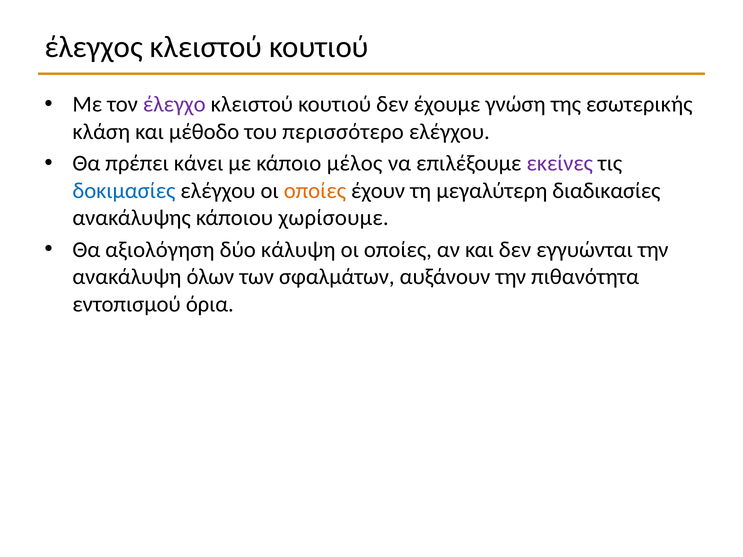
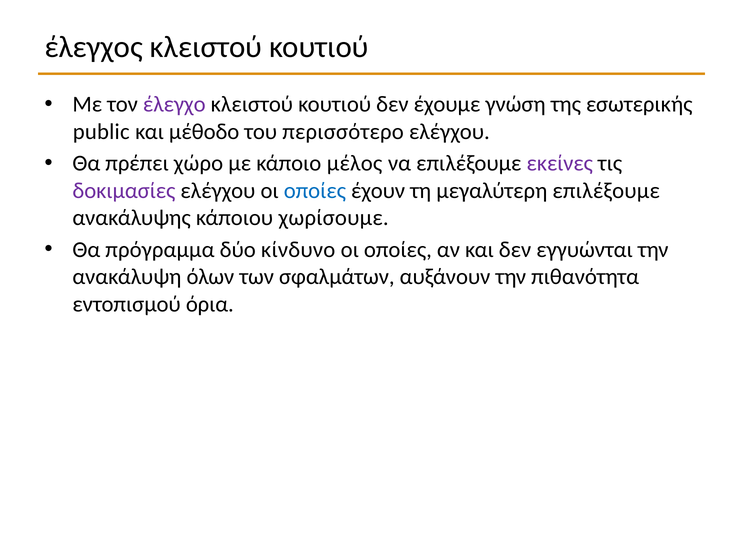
κλάση: κλάση -> public (101, 132)
κάνει: κάνει -> χώρο (198, 163)
δοκιμασίες colour: blue -> purple (124, 191)
οποίες colour: orange -> blue (315, 191)
μεγαλύτερη διαδικασίες: διαδικασίες -> επιλέξουμε (606, 191)
αξιολόγηση: αξιολόγηση -> πρόγραμμα (160, 250)
κάλυψη: κάλυψη -> κίνδυνο (298, 250)
